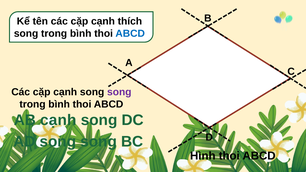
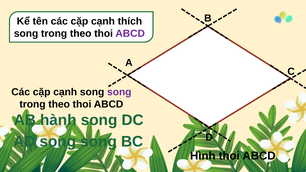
bình: bình -> theo (81, 34)
ABCD colour: blue -> purple (130, 34)
bình: bình -> theo (59, 104)
AB cạnh: cạnh -> hành (58, 120)
